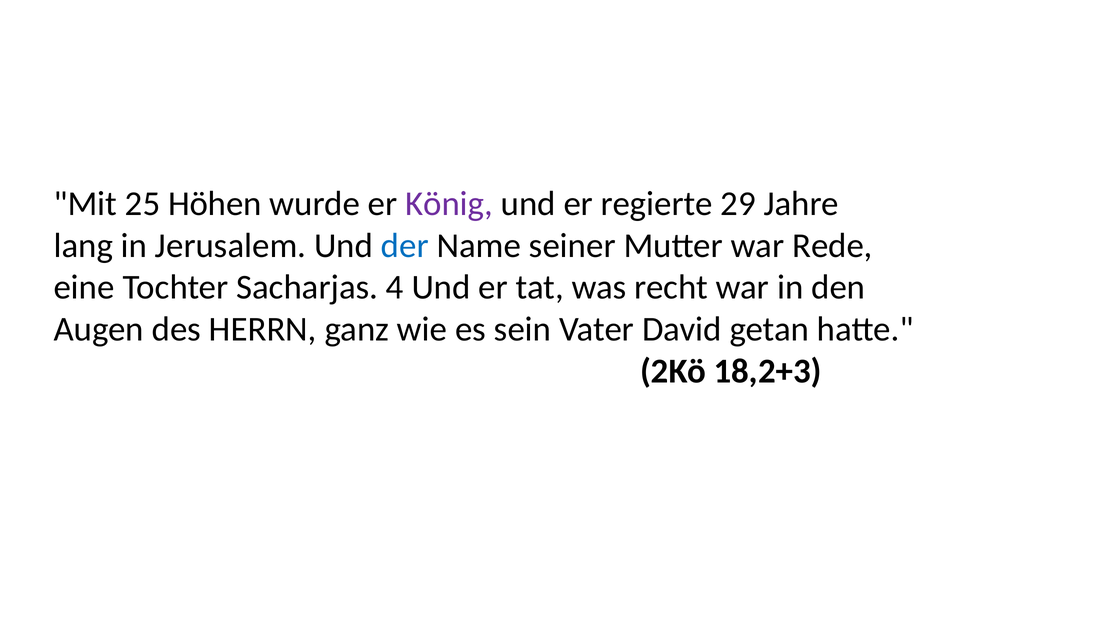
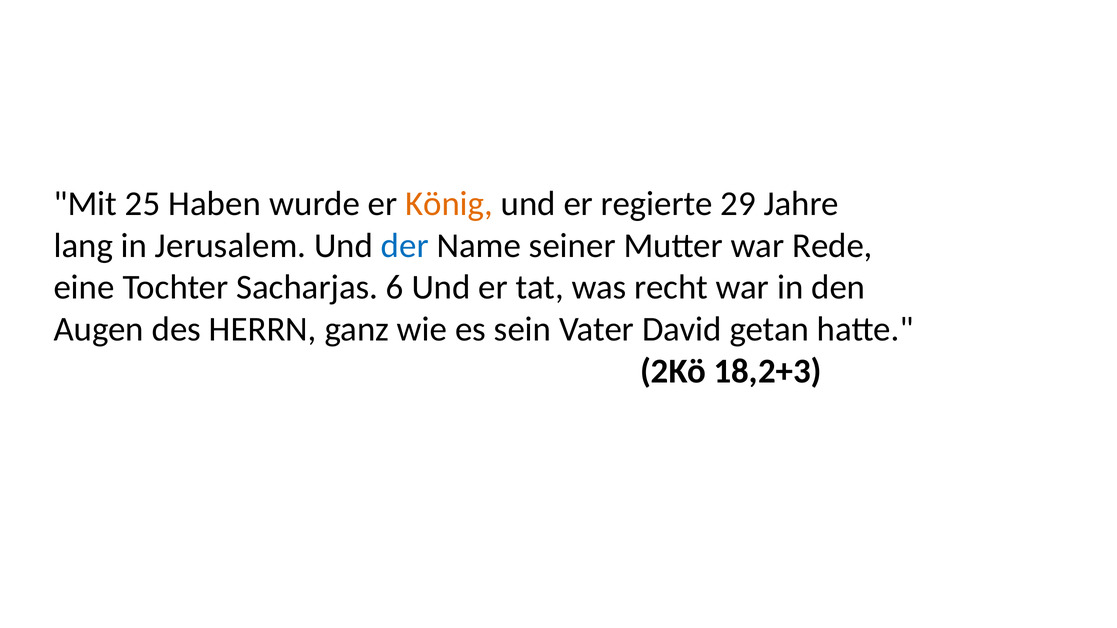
Höhen: Höhen -> Haben (215, 204)
König colour: purple -> orange (449, 204)
4: 4 -> 6 (395, 288)
